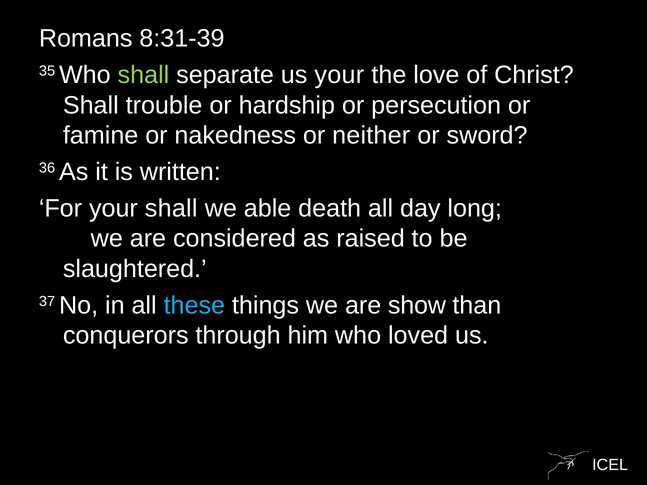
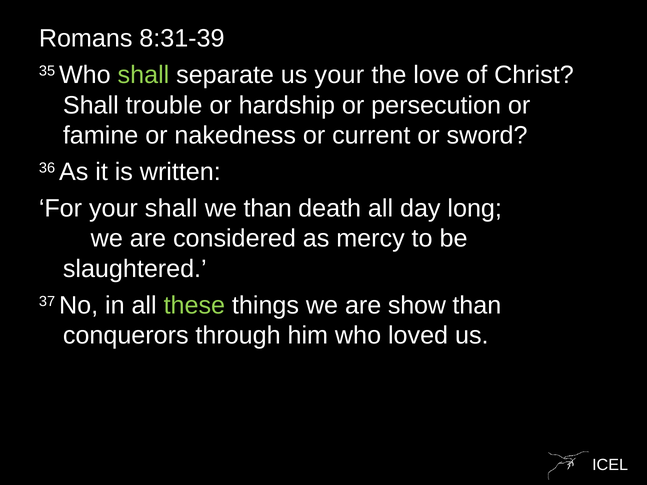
neither: neither -> current (371, 135)
we able: able -> than (268, 208)
raised: raised -> mercy (371, 239)
these colour: light blue -> light green (194, 305)
